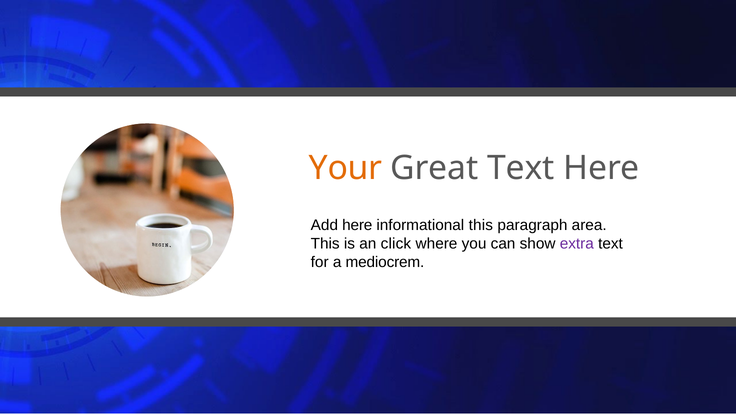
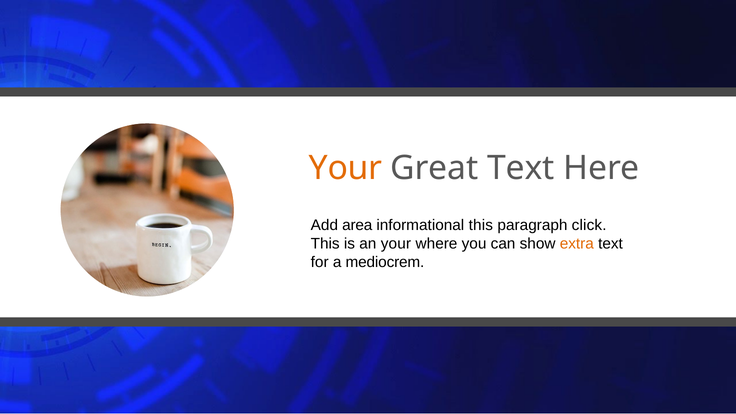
Add here: here -> area (357, 225)
area: area -> click (589, 225)
an click: click -> your (396, 244)
extra colour: purple -> orange (577, 244)
